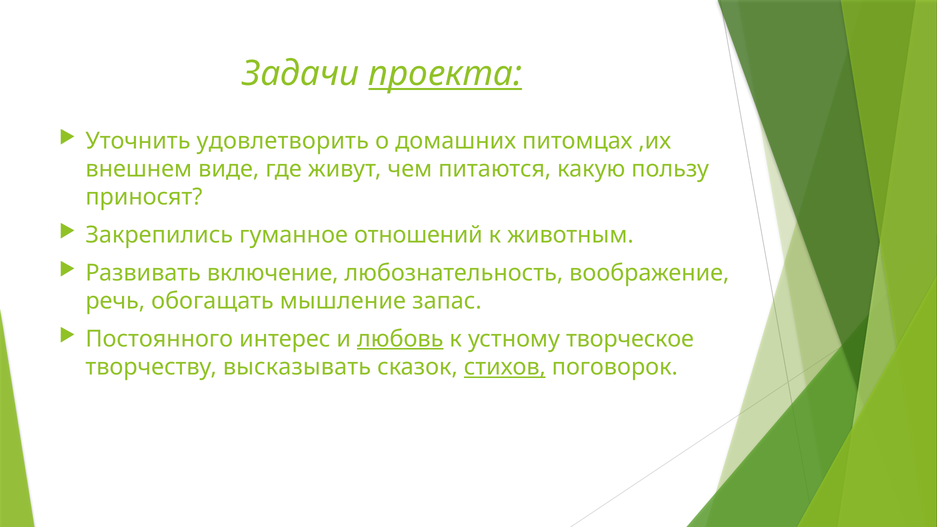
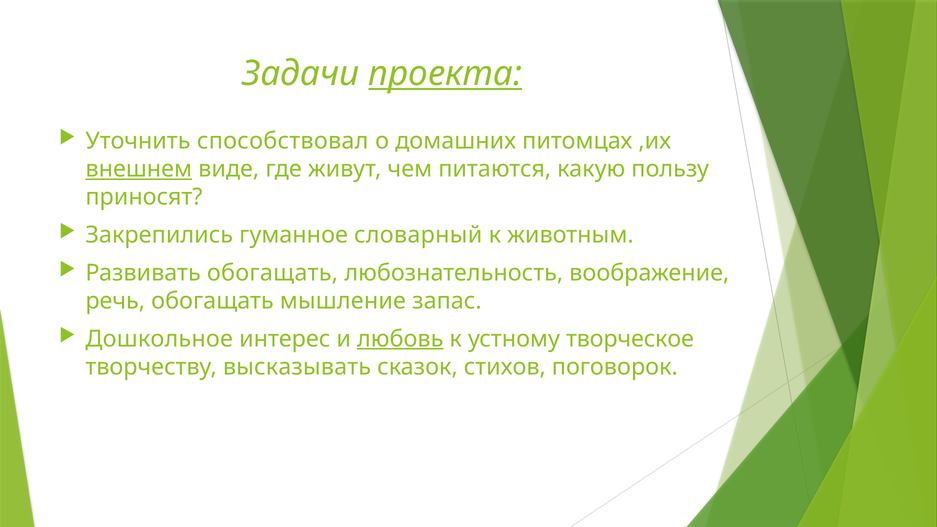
удовлетворить: удовлетворить -> способствовал (283, 141)
внешнем underline: none -> present (139, 169)
отношений: отношений -> словарный (418, 235)
Развивать включение: включение -> обогащать (272, 273)
Постоянного: Постоянного -> Дошкольное (159, 339)
стихов underline: present -> none (505, 367)
